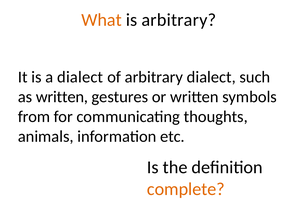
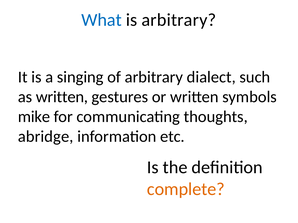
What colour: orange -> blue (102, 20)
a dialect: dialect -> singing (80, 77)
from: from -> mike (34, 117)
animals: animals -> abridge (46, 137)
